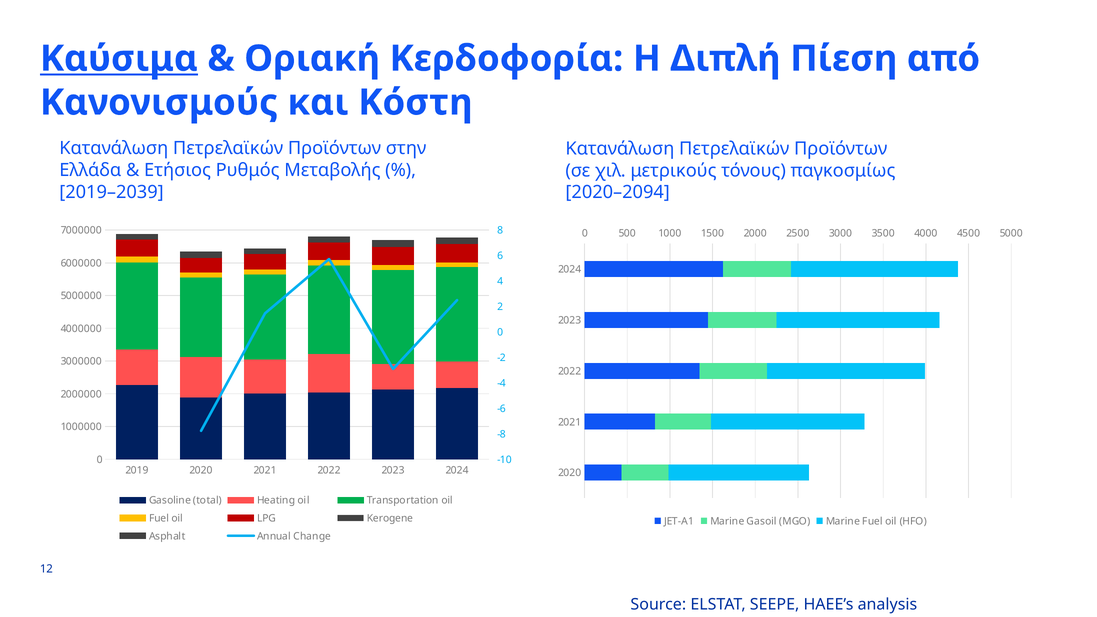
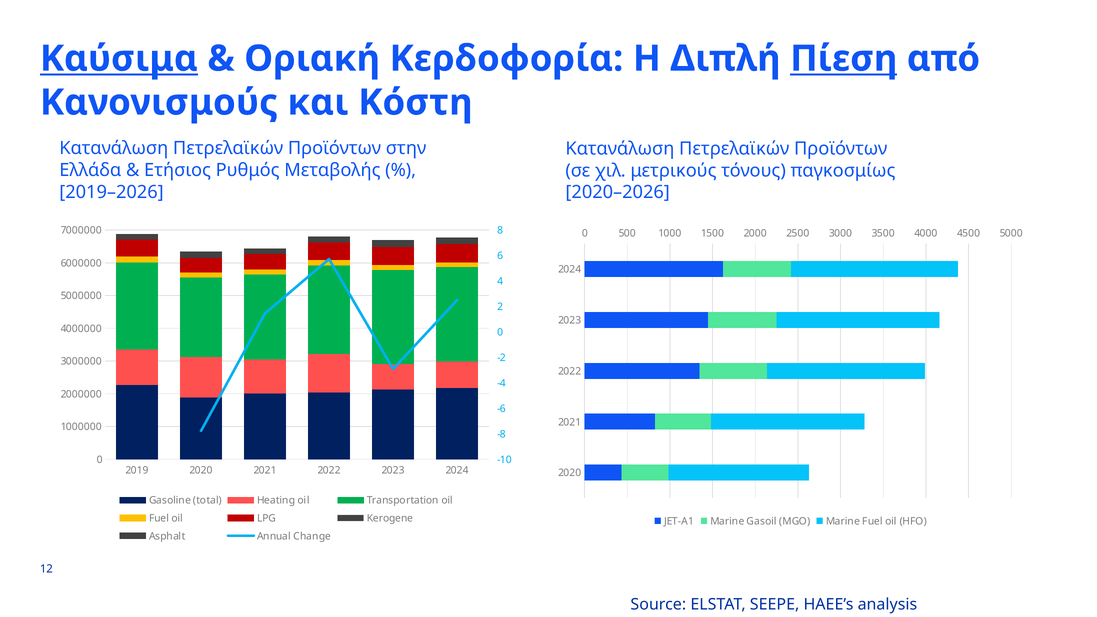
Πίεση underline: none -> present (844, 59)
2019–2039: 2019–2039 -> 2019–2026 (112, 192)
2020–2094: 2020–2094 -> 2020–2026 (618, 192)
